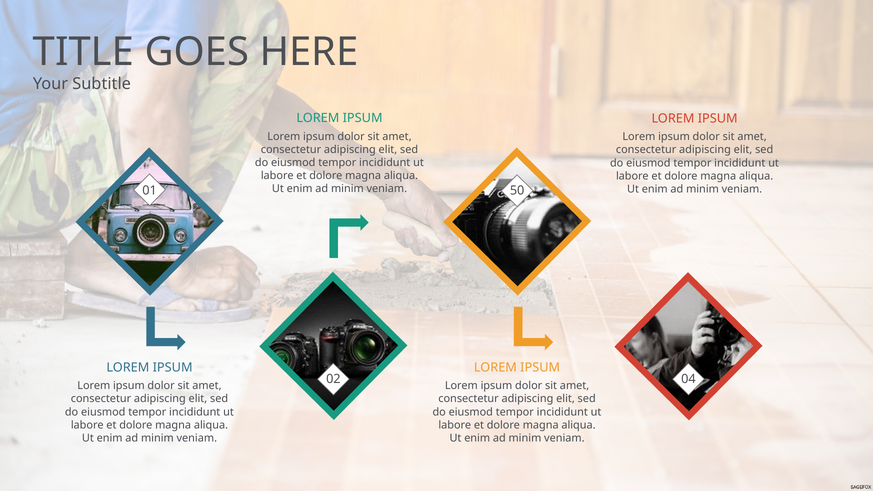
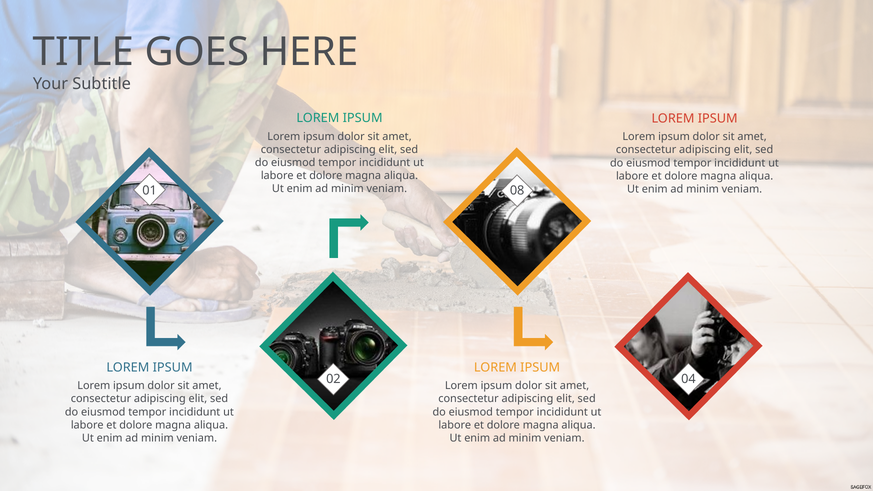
50: 50 -> 08 (517, 191)
